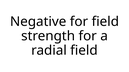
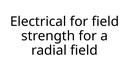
Negative: Negative -> Electrical (38, 22)
